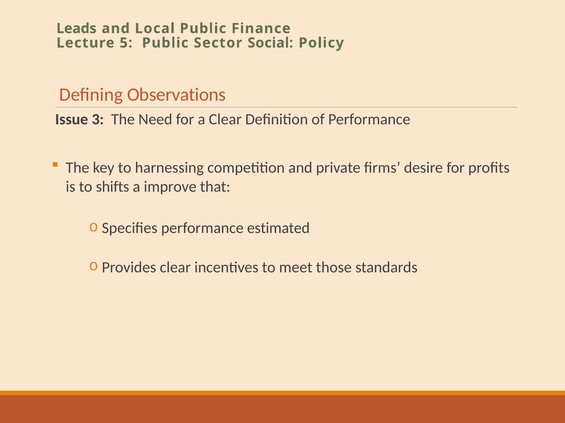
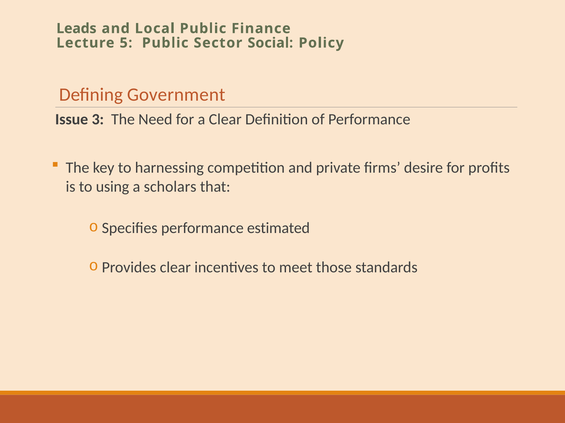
Observations: Observations -> Government (176, 95)
shifts: shifts -> using (113, 187)
improve: improve -> scholars (170, 187)
